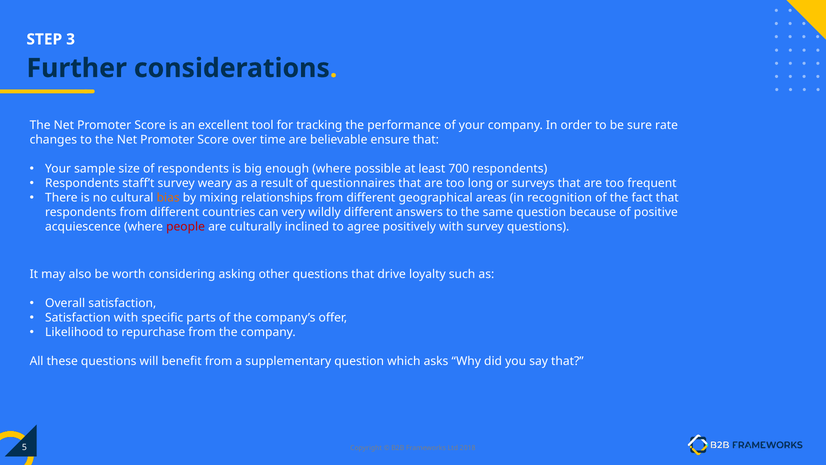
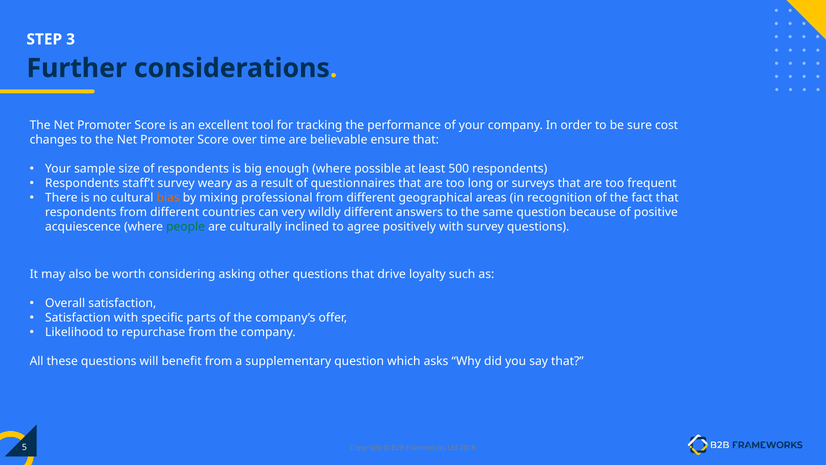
rate: rate -> cost (667, 125)
700: 700 -> 500 (459, 169)
relationships: relationships -> professional (277, 198)
people colour: red -> green (186, 227)
